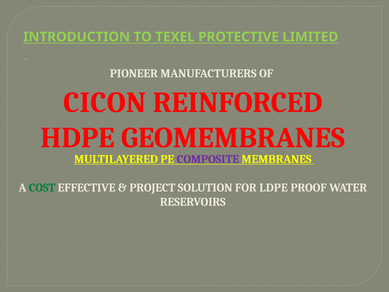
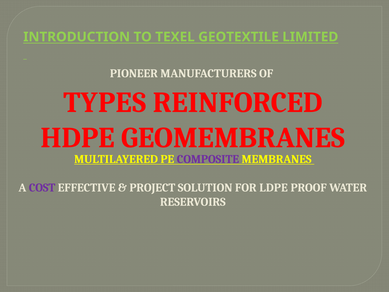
PROTECTIVE: PROTECTIVE -> GEOTEXTILE (239, 37)
CICON: CICON -> TYPES (105, 103)
COST colour: green -> purple (42, 187)
